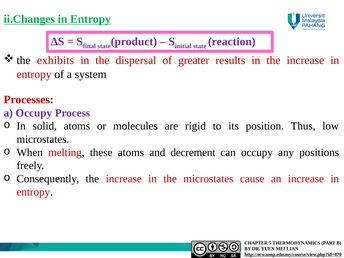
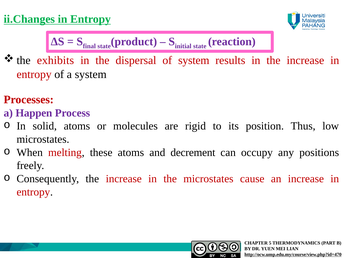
of greater: greater -> system (194, 60)
a Occupy: Occupy -> Happen (34, 113)
